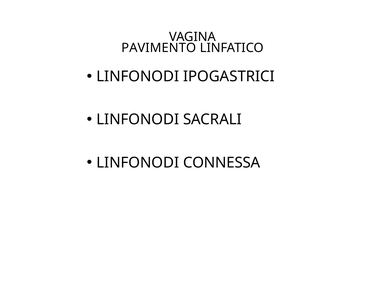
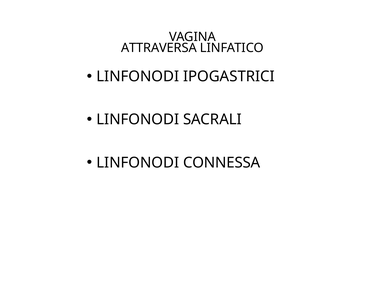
PAVIMENTO: PAVIMENTO -> ATTRAVERSA (159, 48)
